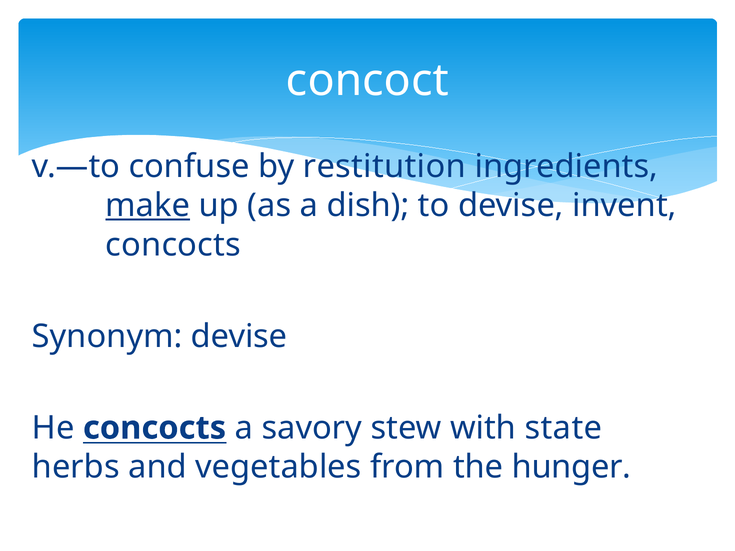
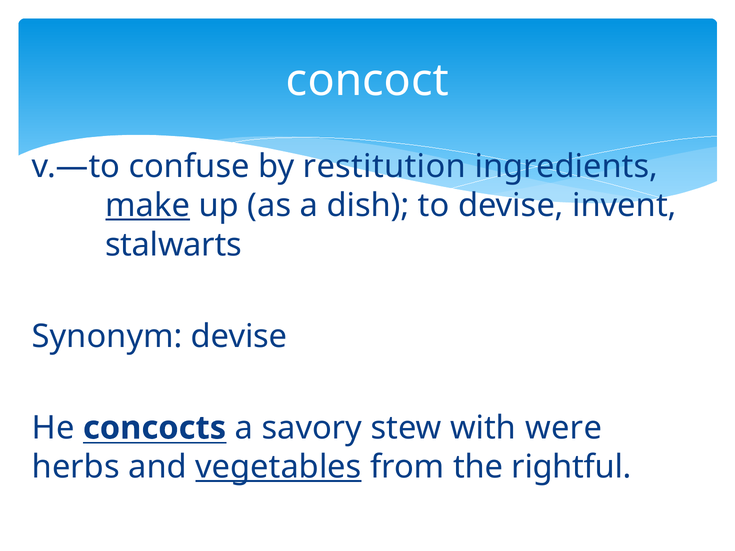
concocts: concocts -> stalwarts (173, 245)
state: state -> were (564, 428)
vegetables underline: none -> present (278, 467)
hunger: hunger -> rightful (571, 467)
